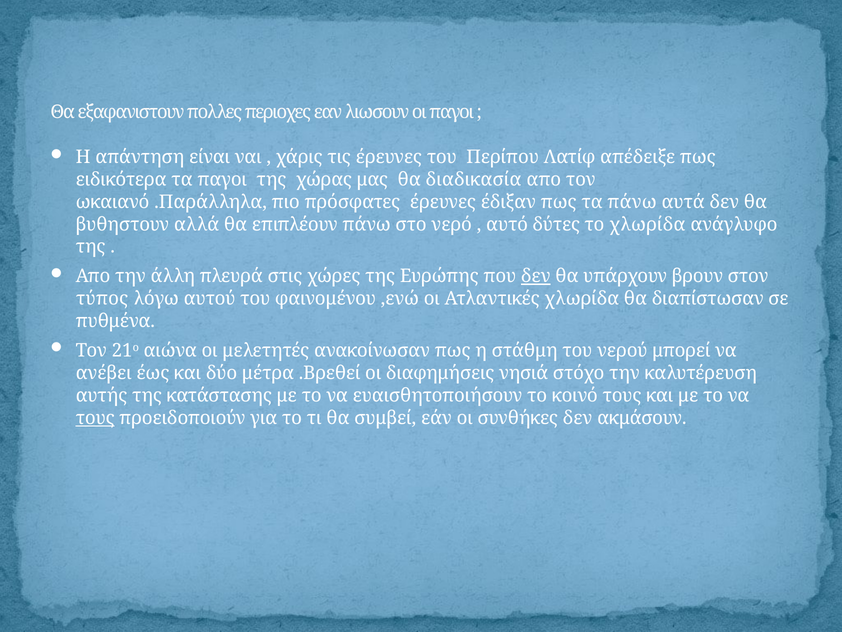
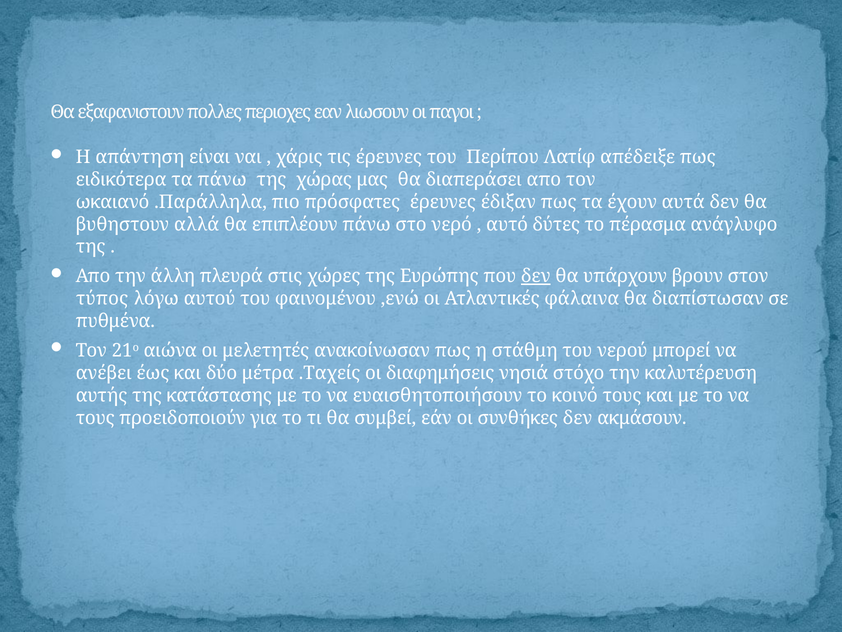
τα παγοι: παγοι -> πάνω (222, 179)
διαδικασία: διαδικασία -> διαπεράσει (474, 179)
τα πάνω: πάνω -> έχουν (632, 202)
το χλωρίδα: χλωρίδα -> πέρασμα (648, 224)
Ατλαντικές χλωρίδα: χλωρίδα -> φάλαινα (582, 298)
.Βρεθεί: .Βρεθεί -> .Ταχείς (330, 373)
τους underline: present -> none (95, 418)
